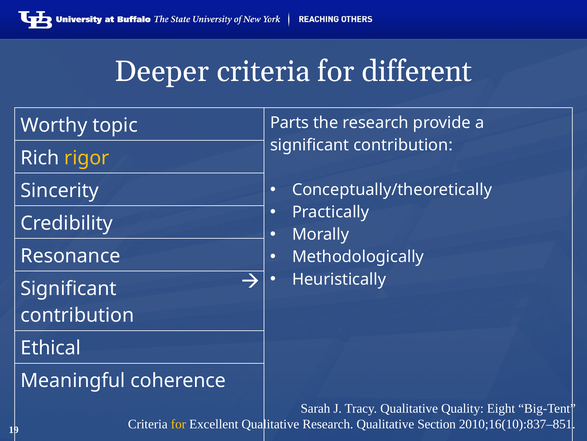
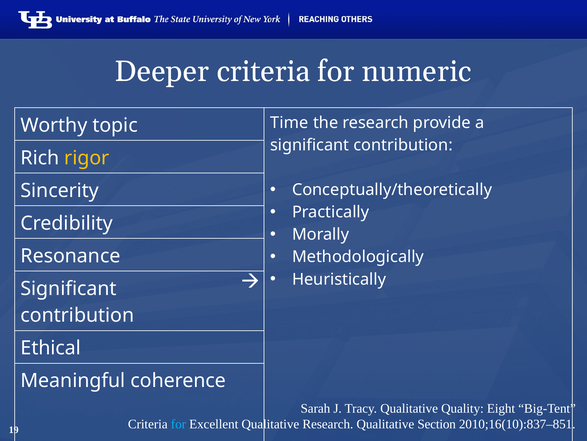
different: different -> numeric (417, 71)
Parts: Parts -> Time (289, 123)
for colour: yellow -> light blue (178, 423)
